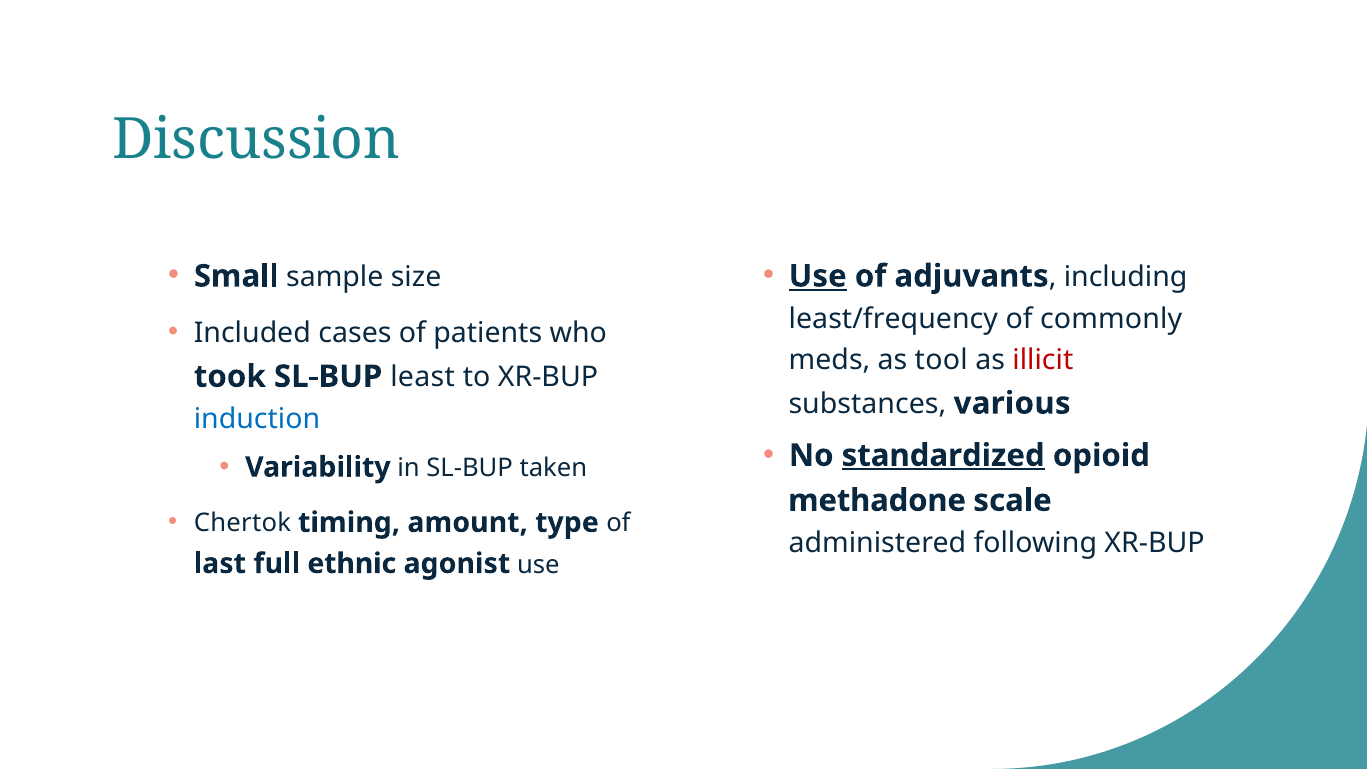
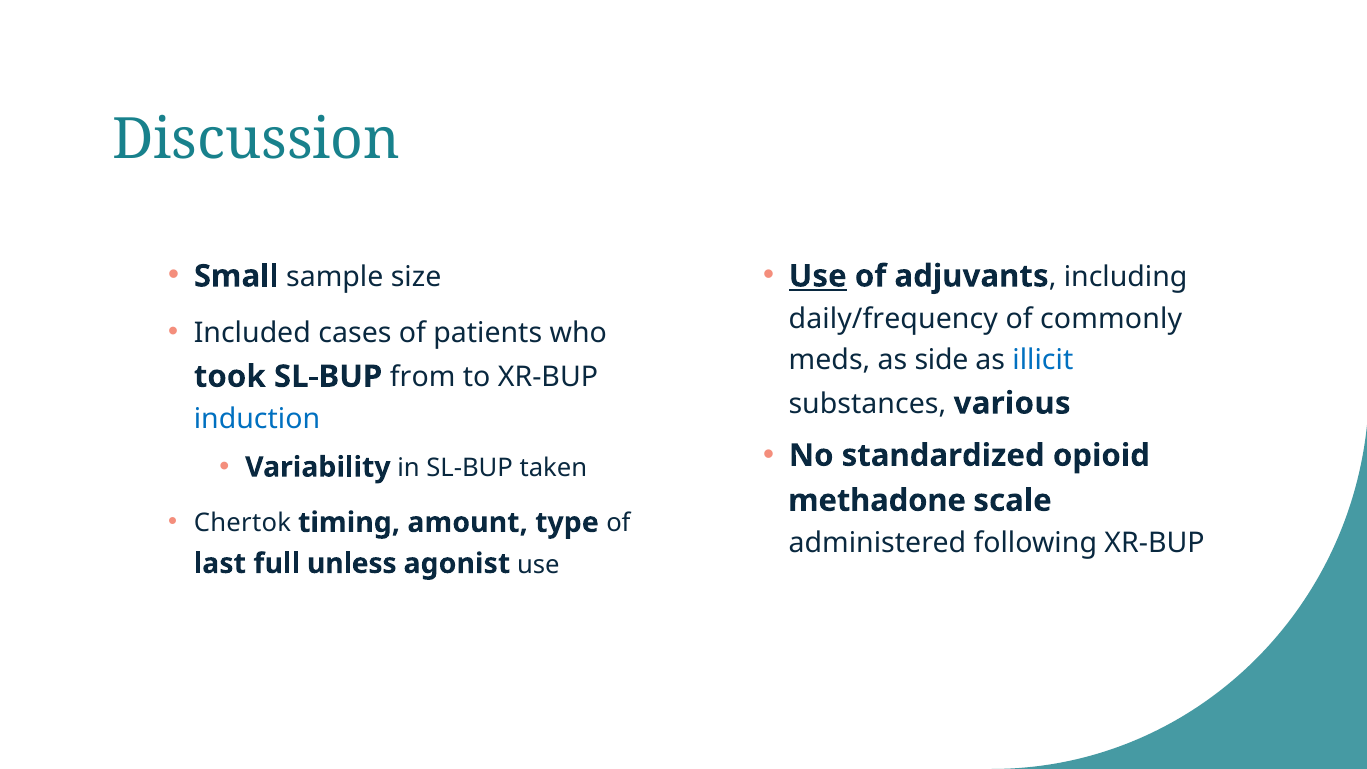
least/frequency: least/frequency -> daily/frequency (893, 319)
tool: tool -> side (941, 360)
illicit colour: red -> blue (1043, 360)
least: least -> from (423, 377)
standardized underline: present -> none (943, 455)
ethnic: ethnic -> unless (352, 564)
